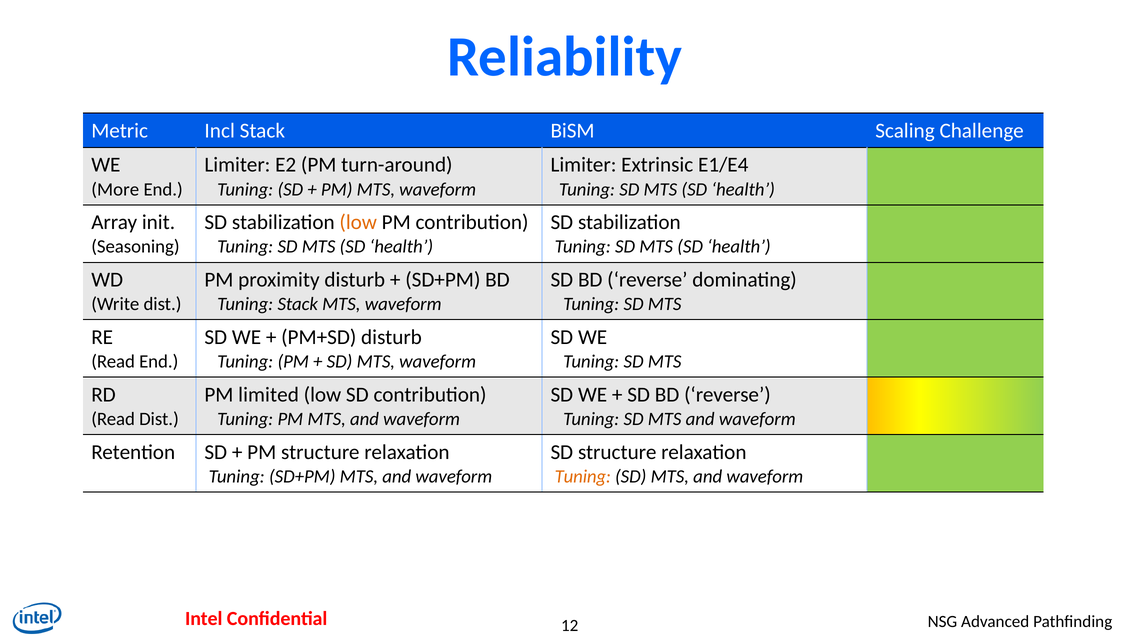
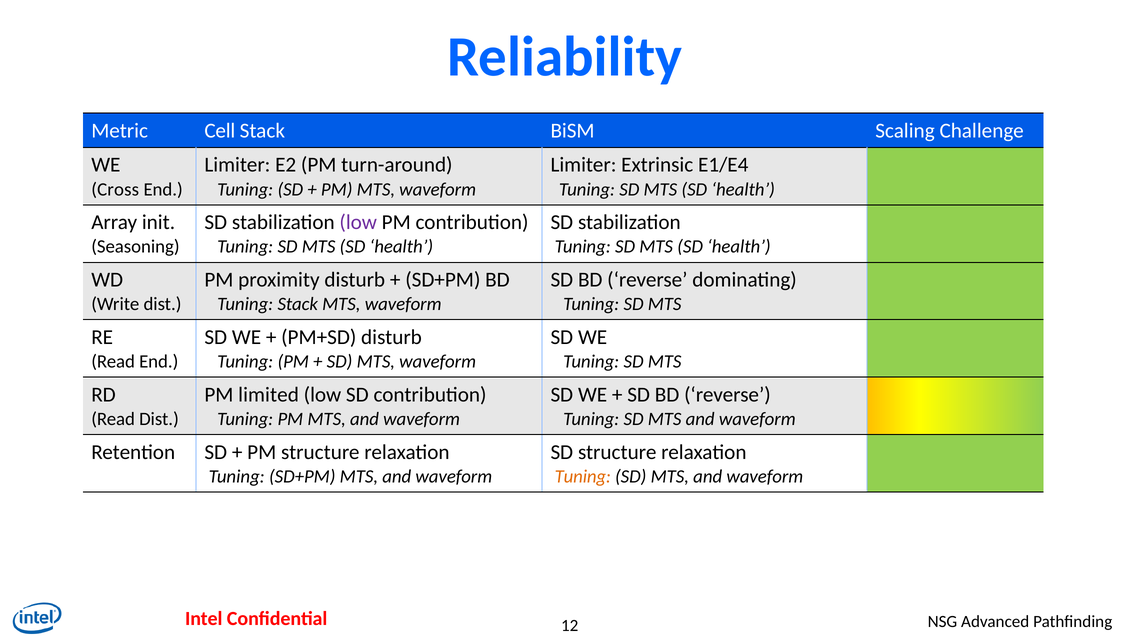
Incl: Incl -> Cell (220, 130)
More: More -> Cross (115, 189)
low colour: orange -> purple (358, 222)
